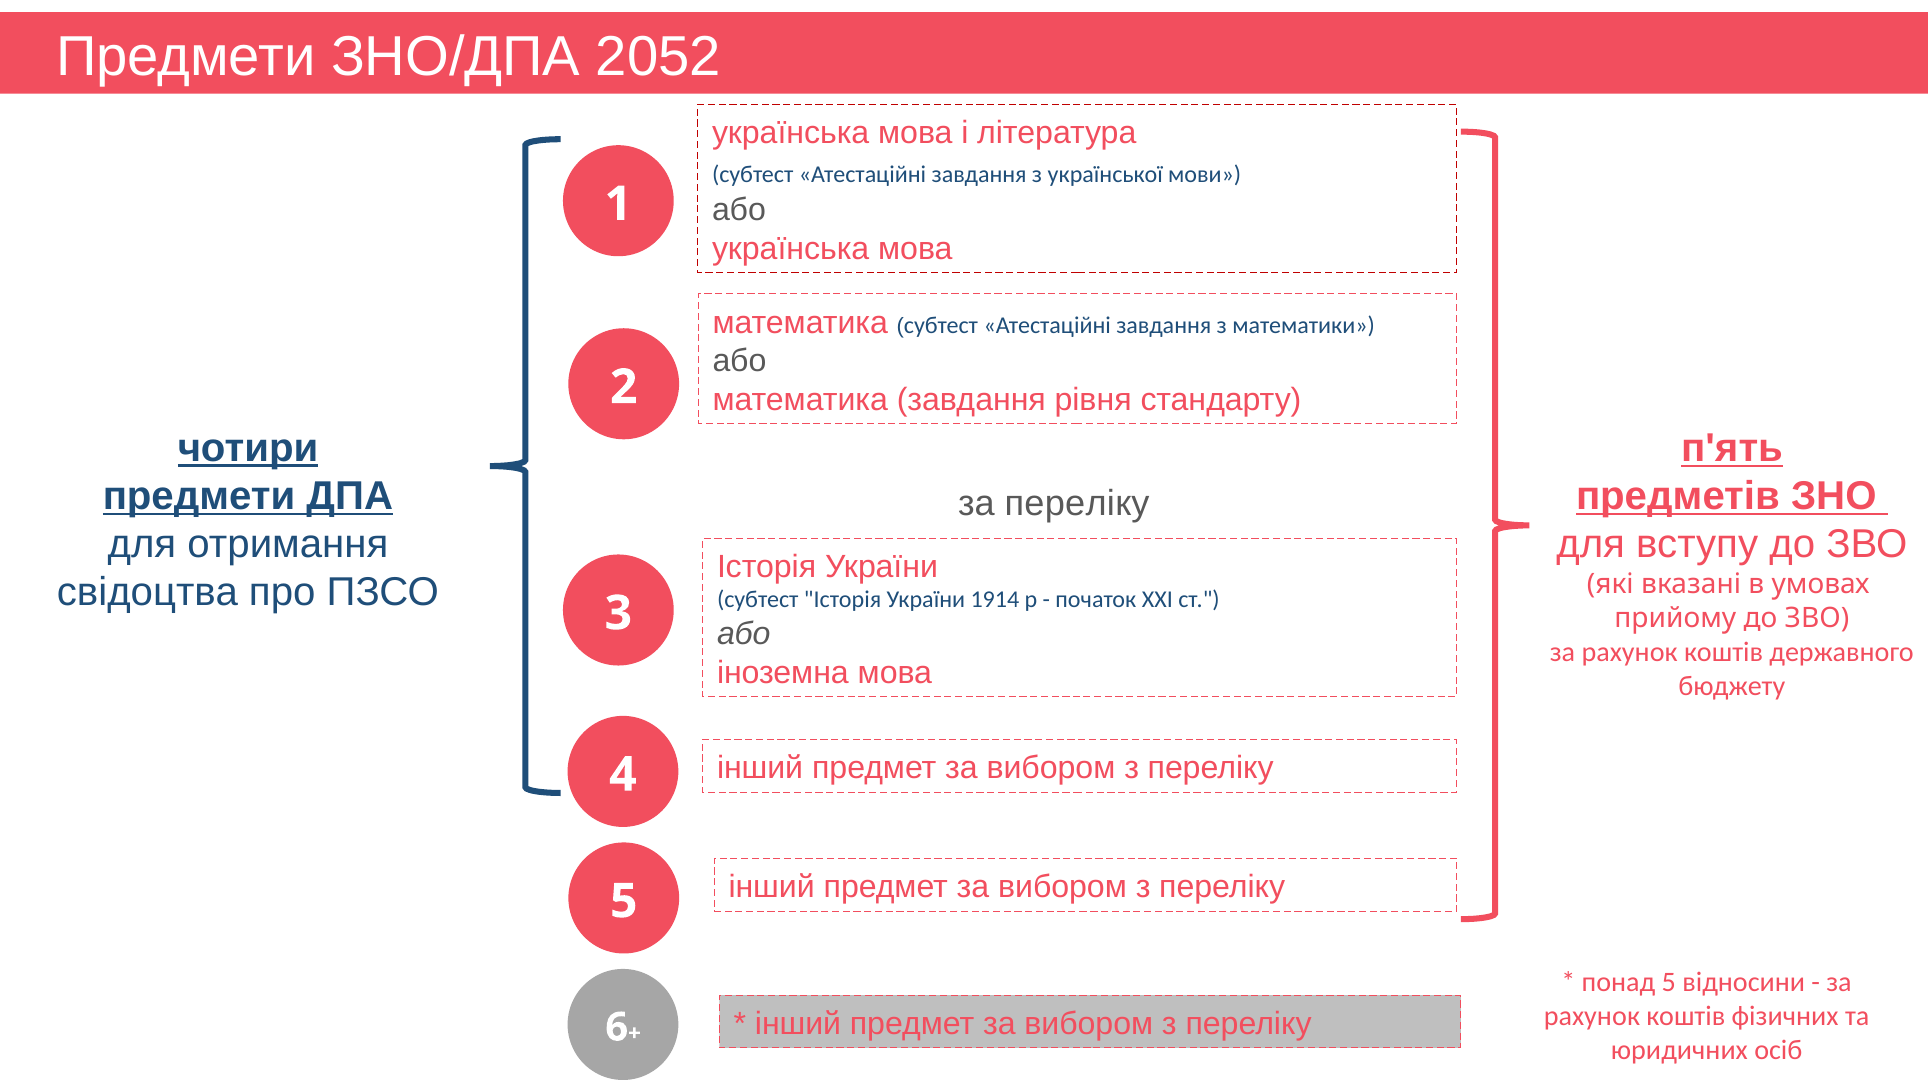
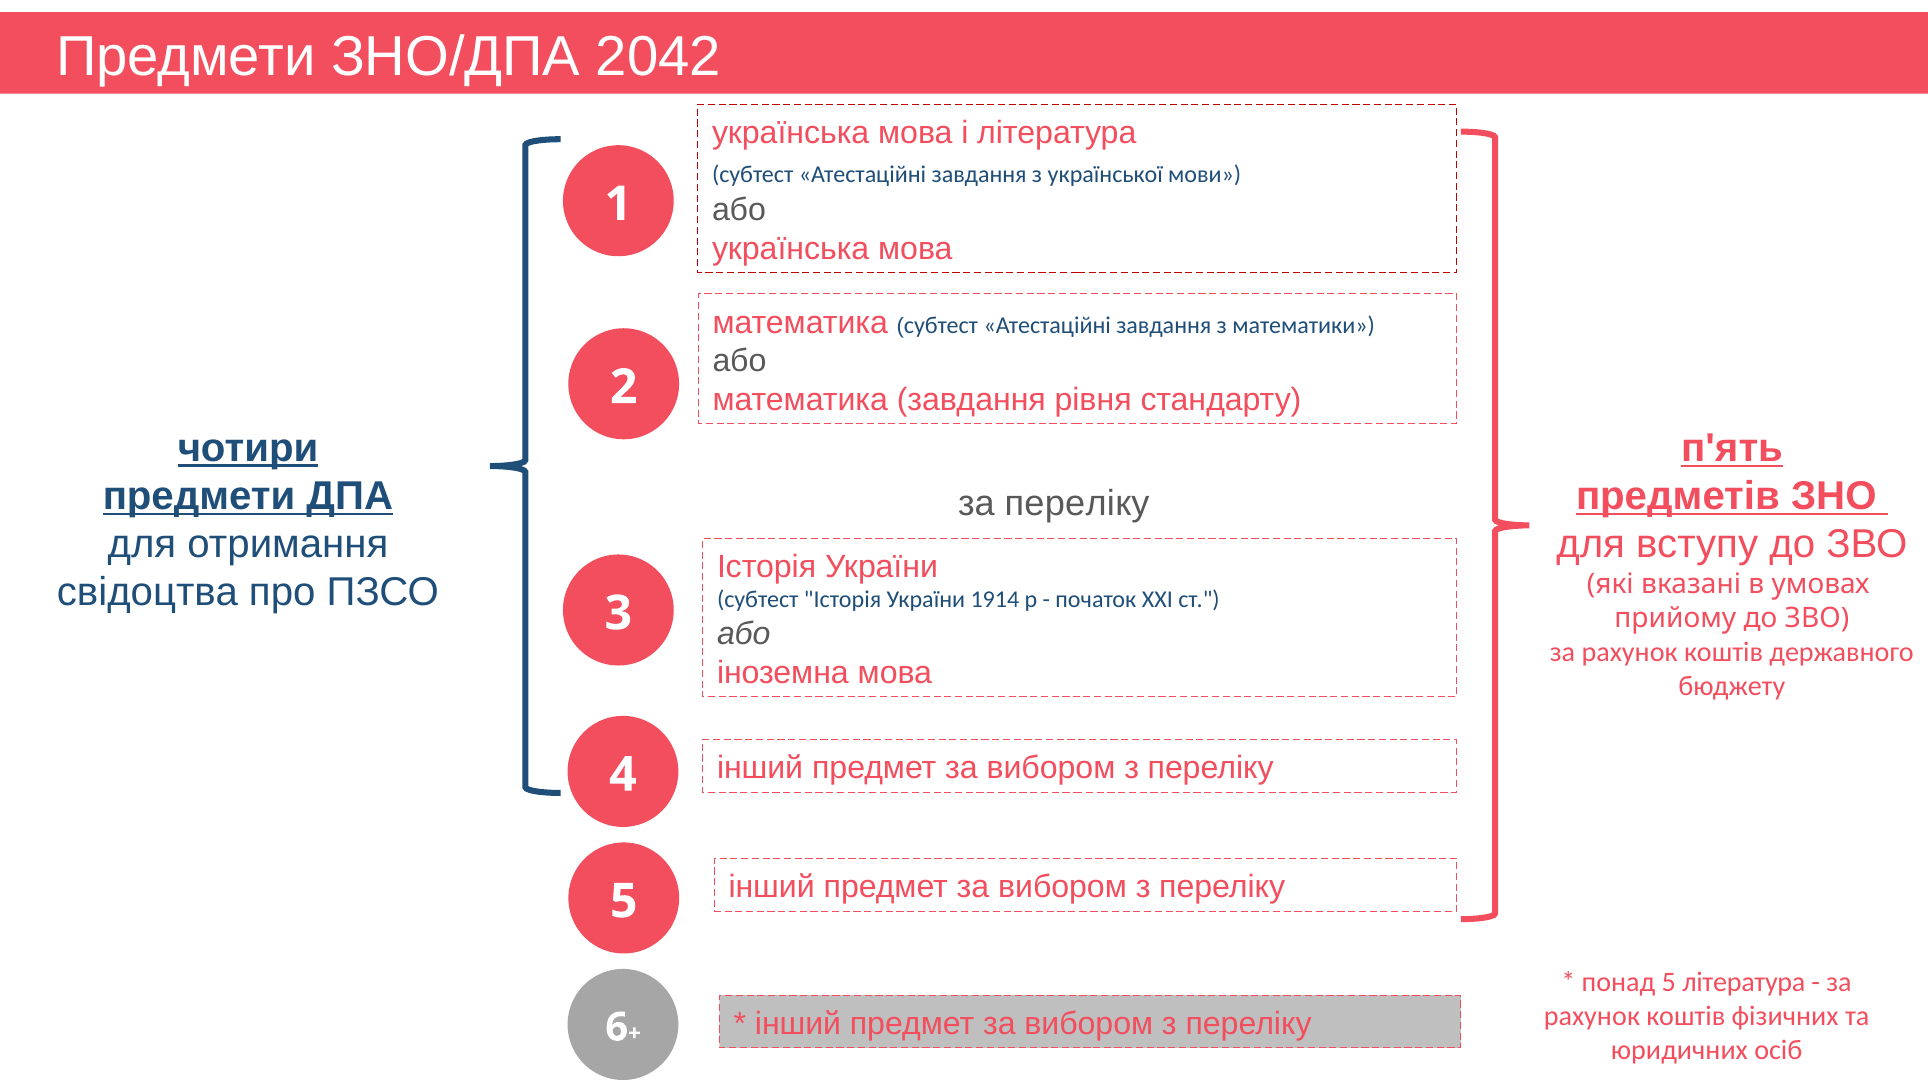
2052: 2052 -> 2042 (658, 57)
5 відносини: відносини -> література (1744, 982)
